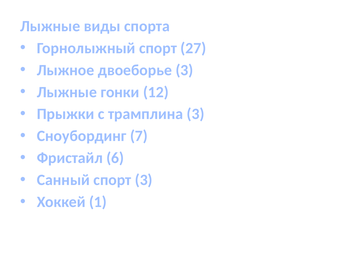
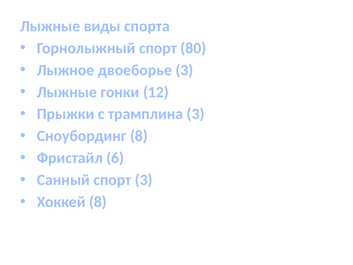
27: 27 -> 80 (193, 48)
Сноубординг 7: 7 -> 8 (139, 136)
Хоккей 1: 1 -> 8 (98, 202)
